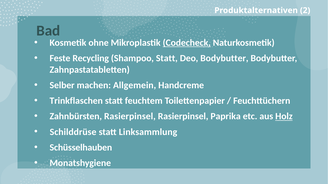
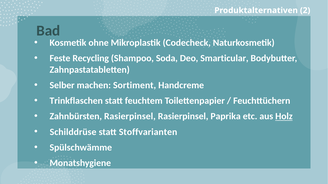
Codecheck underline: present -> none (187, 43)
Shampoo Statt: Statt -> Soda (167, 58)
Deo Bodybutter: Bodybutter -> Smarticular (224, 58)
Allgemein: Allgemein -> Sortiment (135, 85)
Linksammlung: Linksammlung -> Stoffvarianten (148, 132)
Schüsselhauben: Schüsselhauben -> Spülschwämme (81, 148)
